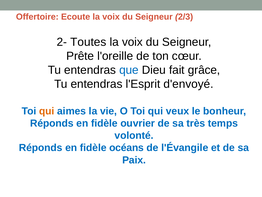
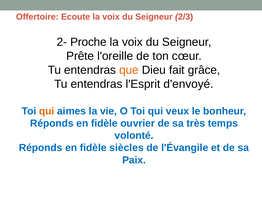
Toutes: Toutes -> Proche (88, 42)
que colour: blue -> orange (129, 70)
océans: océans -> siècles (126, 147)
